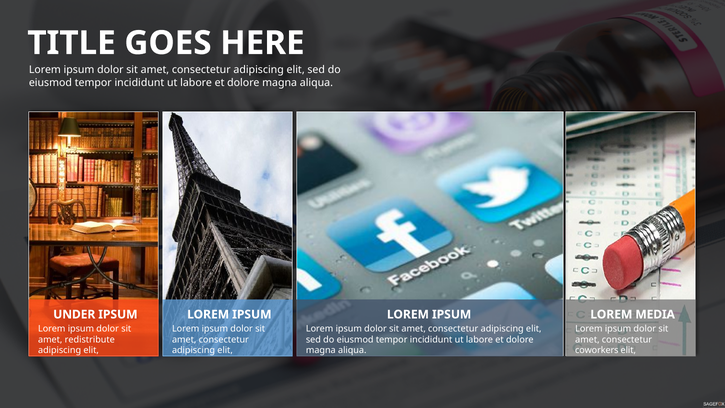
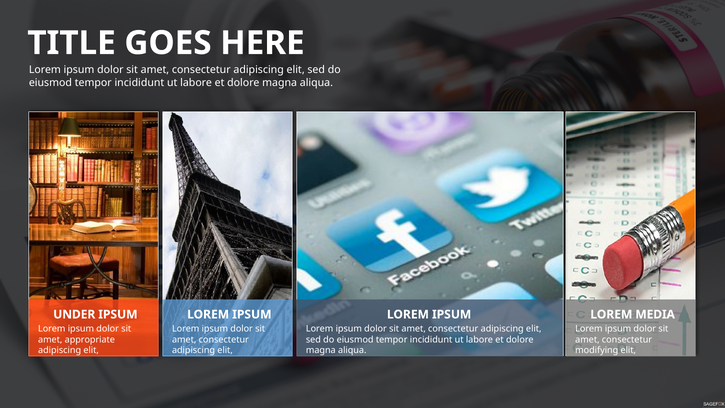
redistribute: redistribute -> appropriate (90, 339)
coworkers: coworkers -> modifying (597, 350)
